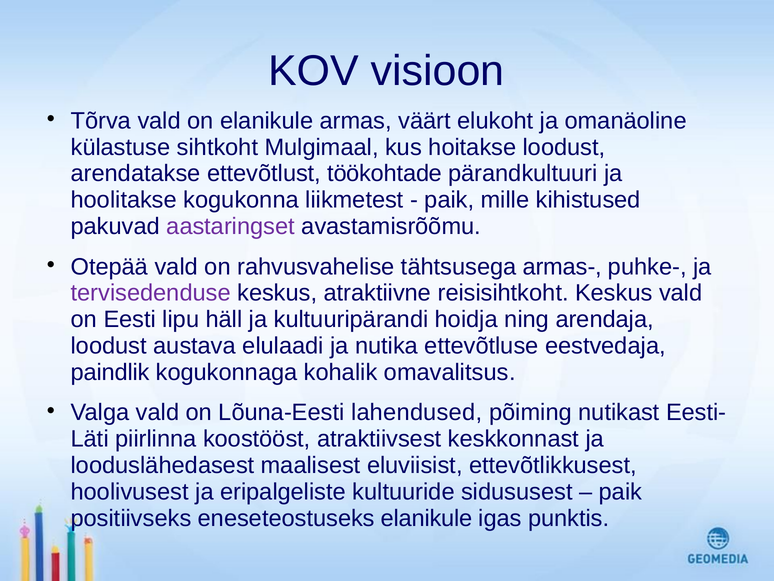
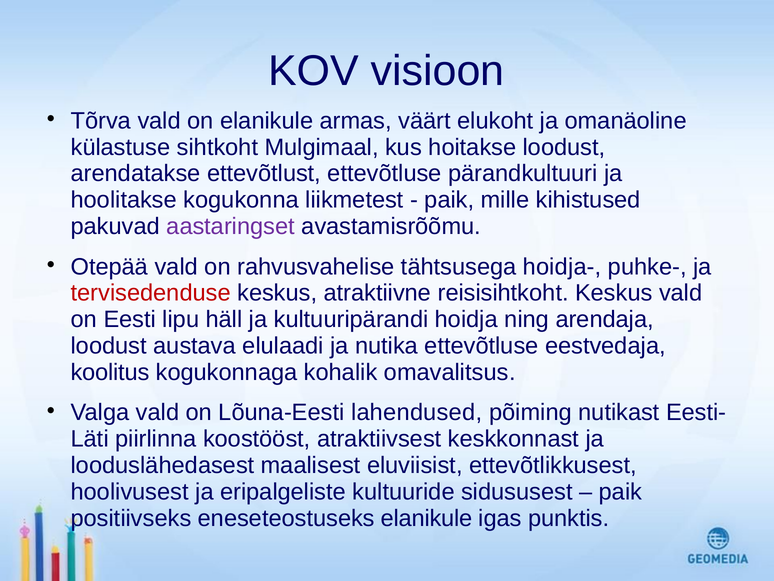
ettevõtlust töökohtade: töökohtade -> ettevõtluse (385, 173)
armas-: armas- -> hoidja- (562, 266)
tervisedenduse colour: purple -> red (151, 293)
paindlik: paindlik -> koolitus (110, 372)
